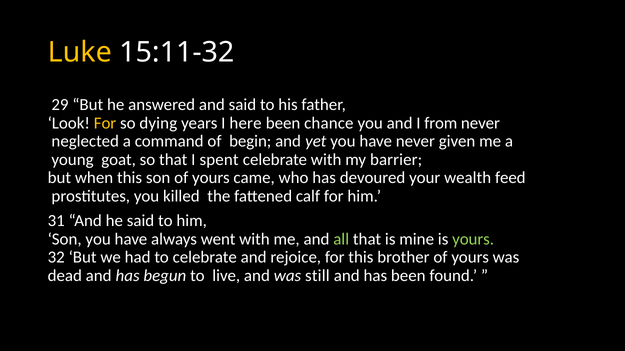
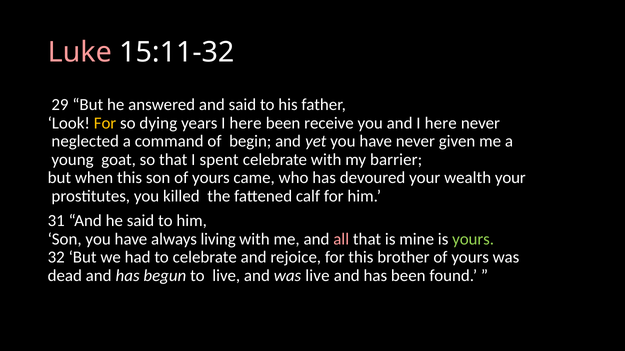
Luke colour: yellow -> pink (80, 53)
chance: chance -> receive (329, 123)
and I from: from -> here (441, 123)
wealth feed: feed -> your (510, 178)
went: went -> living (218, 239)
all colour: light green -> pink (341, 239)
was still: still -> live (317, 276)
